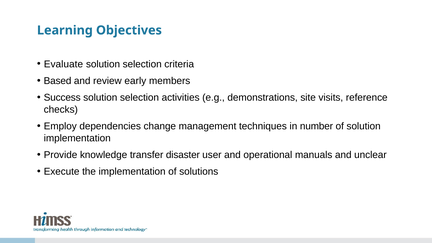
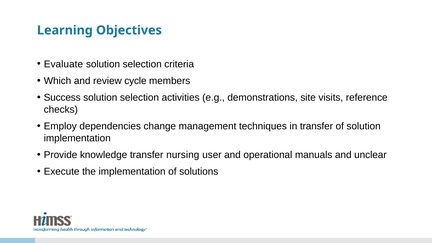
Based: Based -> Which (58, 81)
early: early -> cycle (135, 81)
in number: number -> transfer (316, 126)
disaster: disaster -> nursing (183, 155)
